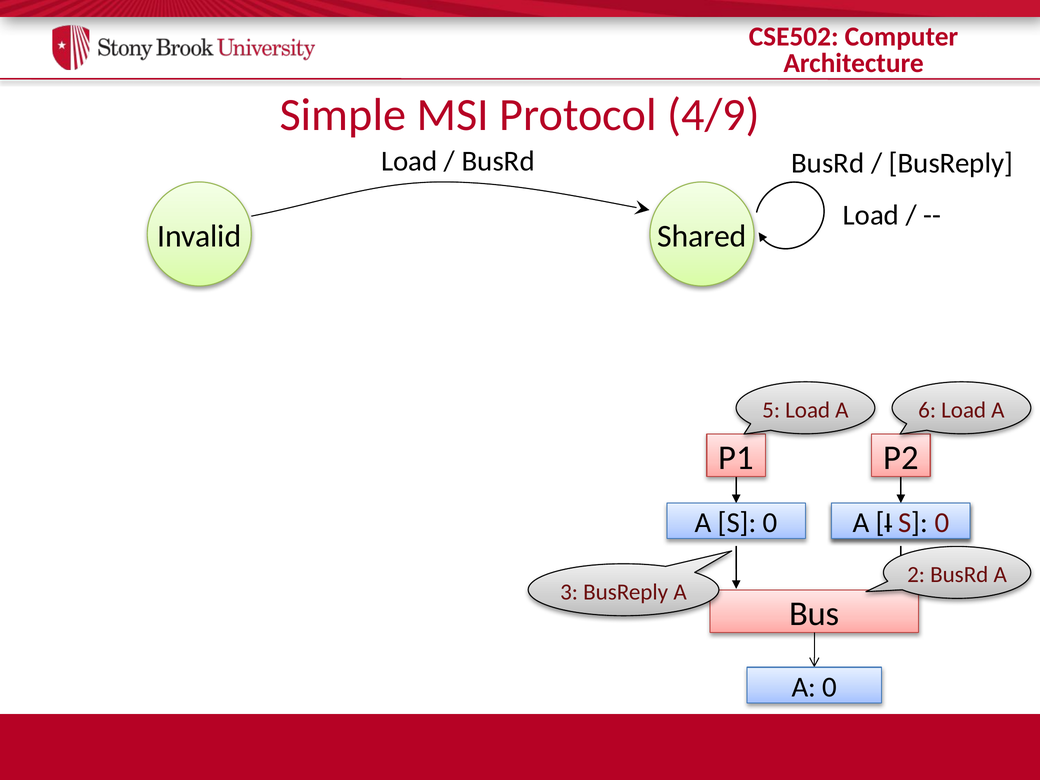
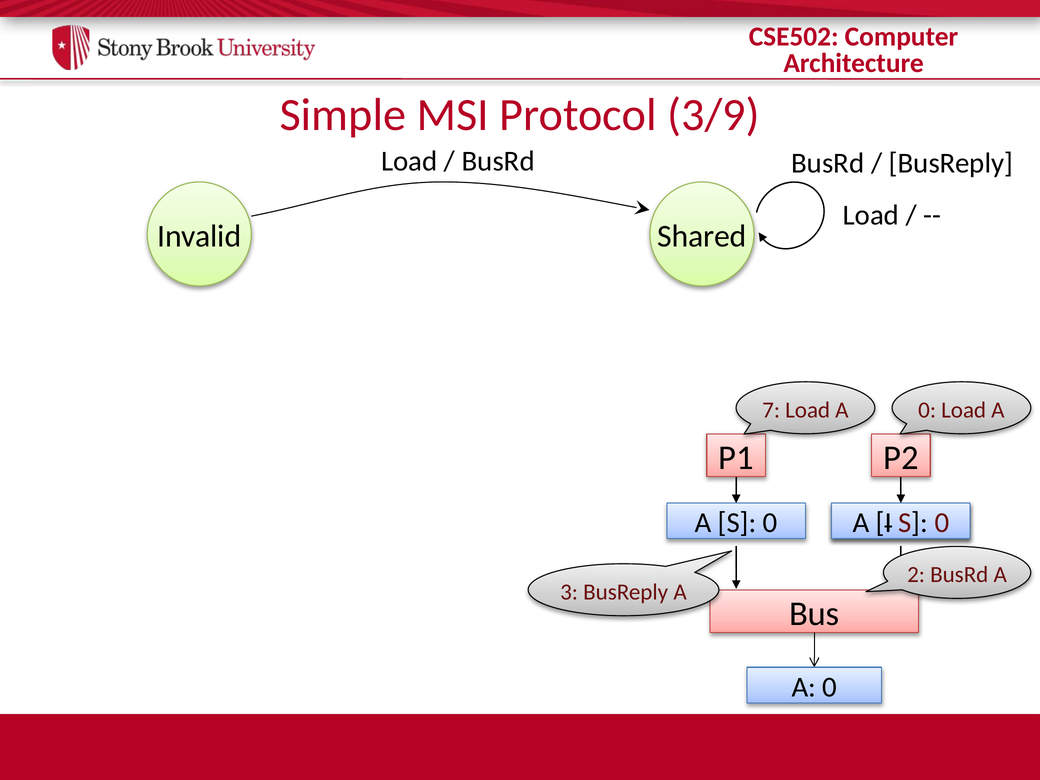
4/9: 4/9 -> 3/9 (713, 115)
5: 5 -> 7 (771, 410)
6: 6 -> 0 (927, 410)
